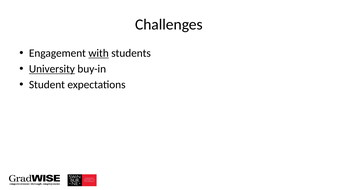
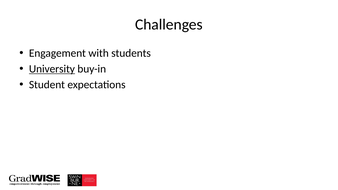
with underline: present -> none (99, 53)
